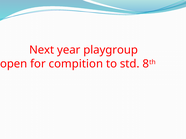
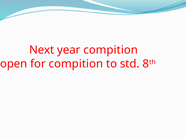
year playgroup: playgroup -> compition (111, 50)
